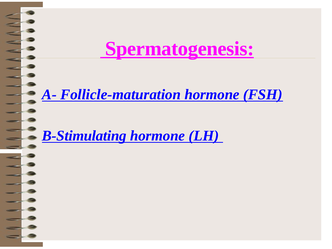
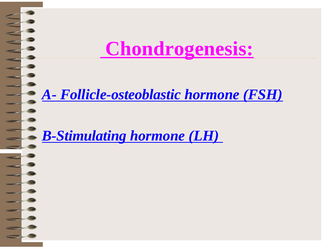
Spermatogenesis: Spermatogenesis -> Chondrogenesis (179, 49)
Follicle-maturation: Follicle-maturation -> Follicle-osteoblastic (121, 95)
